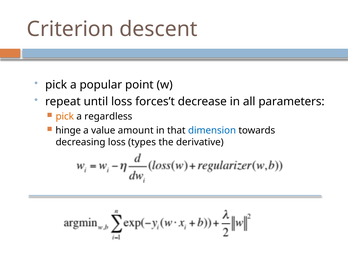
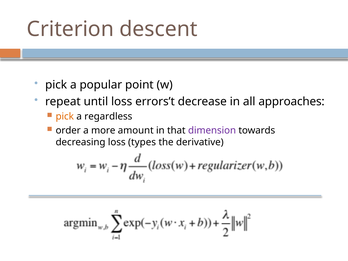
forces’t: forces’t -> errors’t (155, 101)
parameters: parameters -> approaches (292, 101)
hinge: hinge -> order (68, 131)
value: value -> more (103, 131)
dimension colour: blue -> purple (212, 131)
